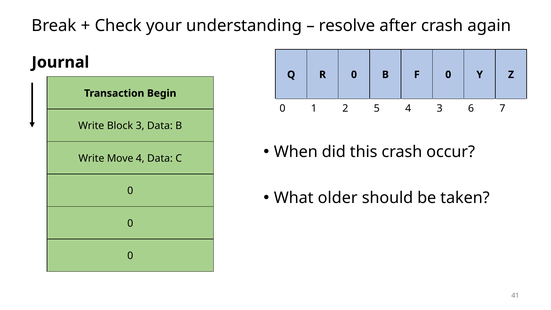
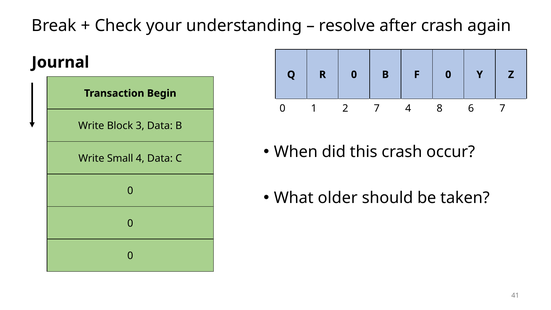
2 5: 5 -> 7 (377, 108)
4 3: 3 -> 8 (440, 108)
Move: Move -> Small (120, 158)
